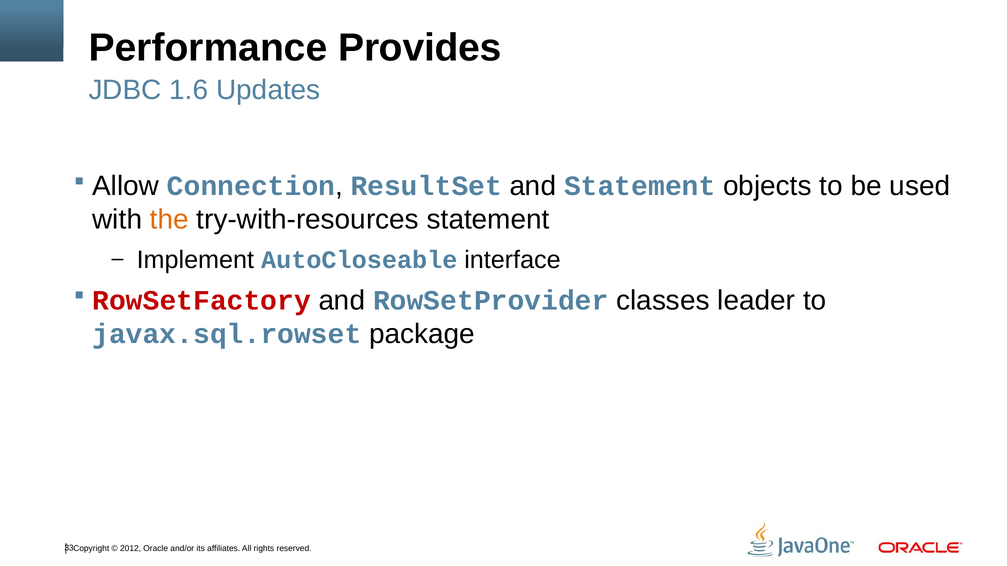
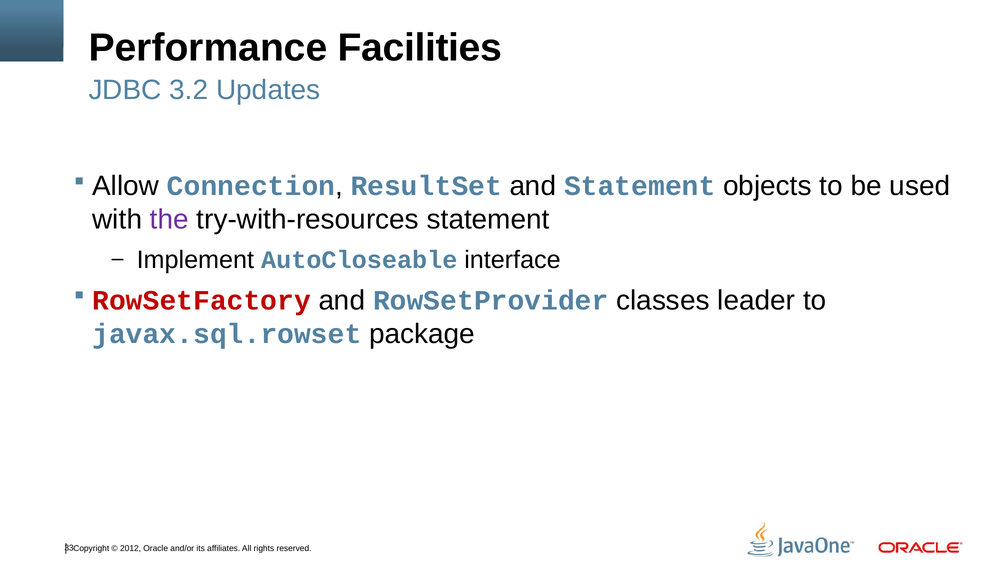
Provides: Provides -> Facilities (420, 48)
1.6: 1.6 -> 3.2 (189, 90)
the colour: orange -> purple (169, 220)
